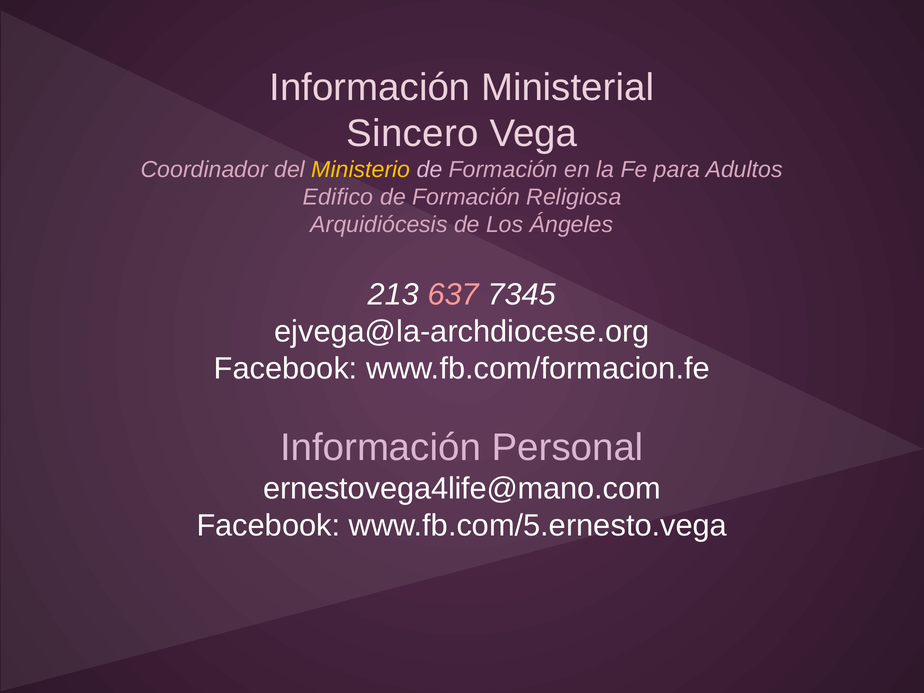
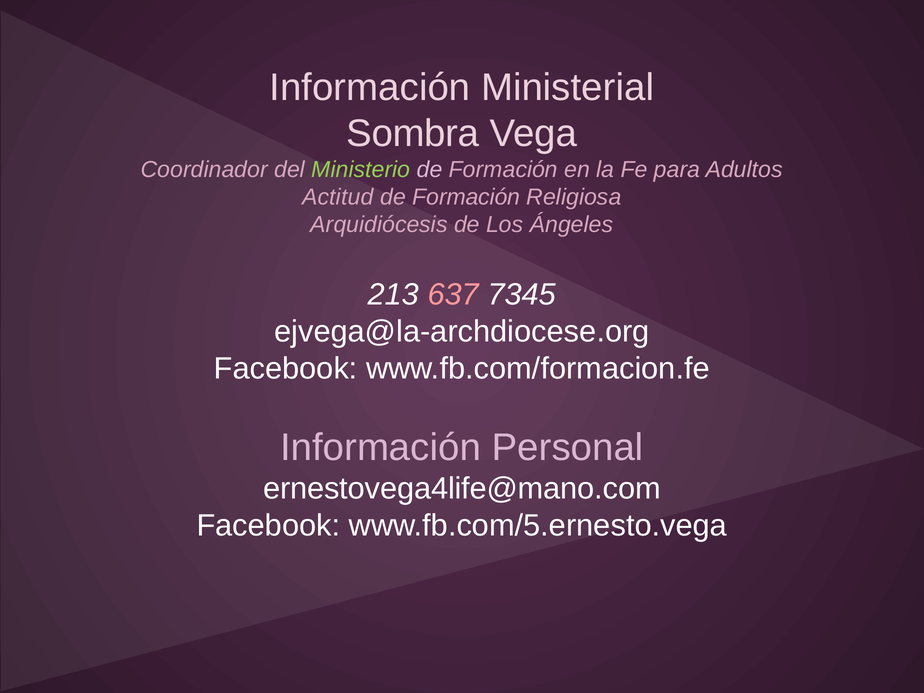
Sincero: Sincero -> Sombra (413, 134)
Ministerio colour: yellow -> light green (361, 169)
Edifico: Edifico -> Actitud (338, 197)
